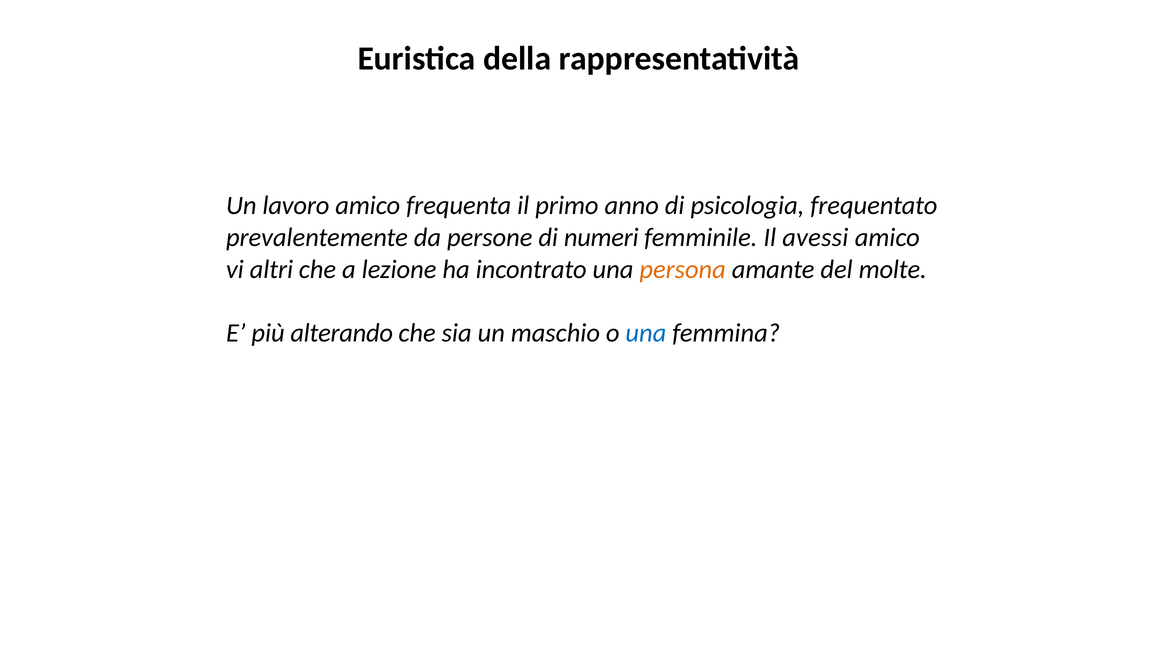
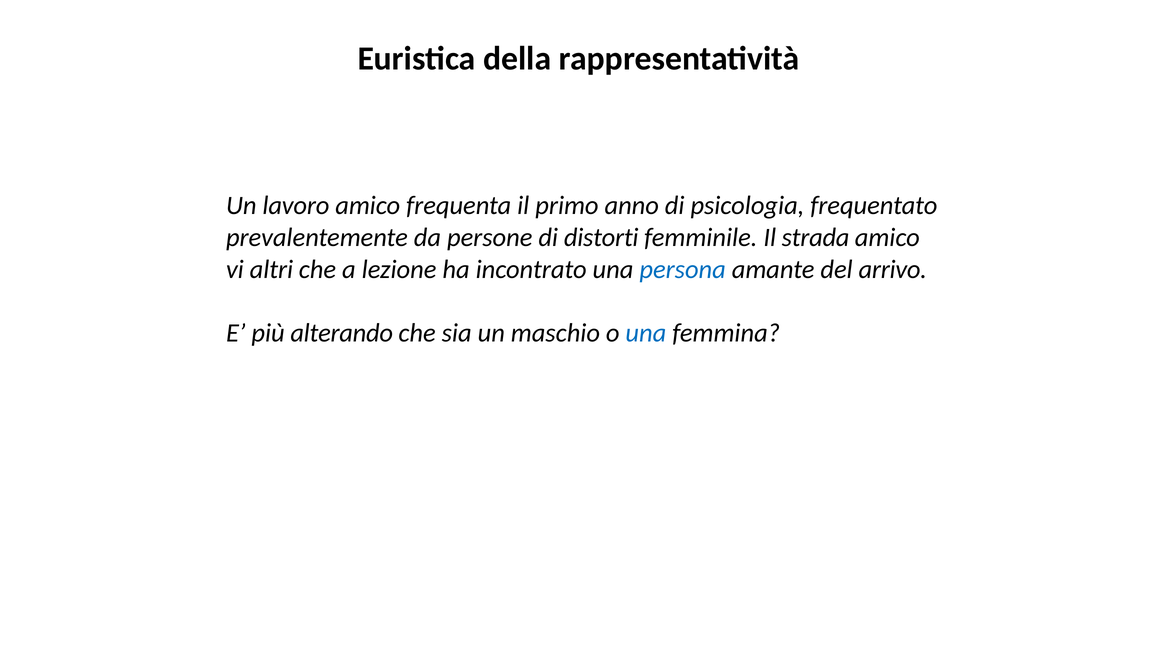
numeri: numeri -> distorti (601, 237)
avessi: avessi -> strada (816, 237)
persona colour: orange -> blue (683, 269)
molte: molte -> arrivo (893, 269)
